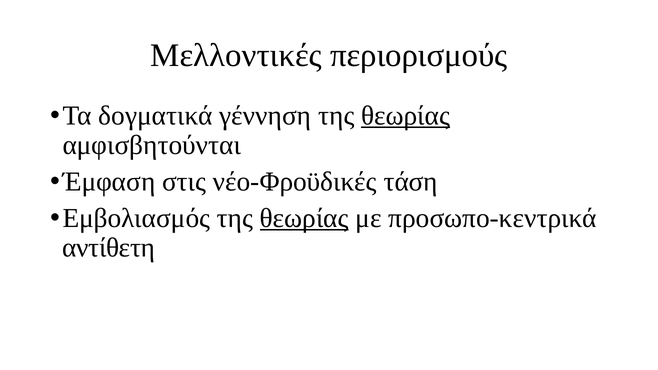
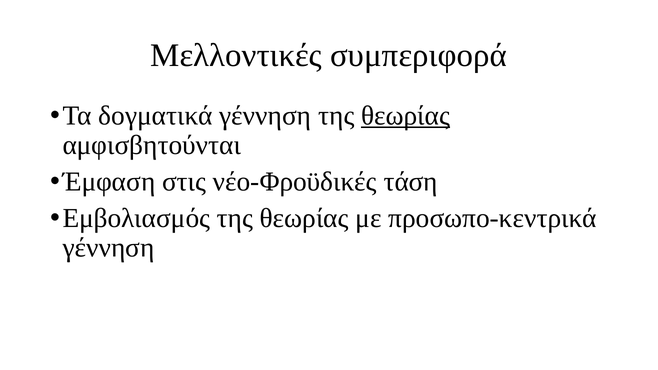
περιορισμούς: περιορισμούς -> συμπεριφορά (419, 55)
θεωρίας underline: present -> none (304, 218)
αντίθετη: αντίθετη -> γέννηση (108, 248)
